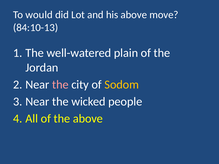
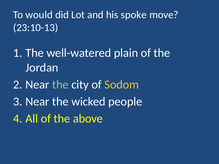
his above: above -> spoke (134, 15)
84:10-13: 84:10-13 -> 23:10-13 (36, 28)
the colour: pink -> light green (60, 85)
